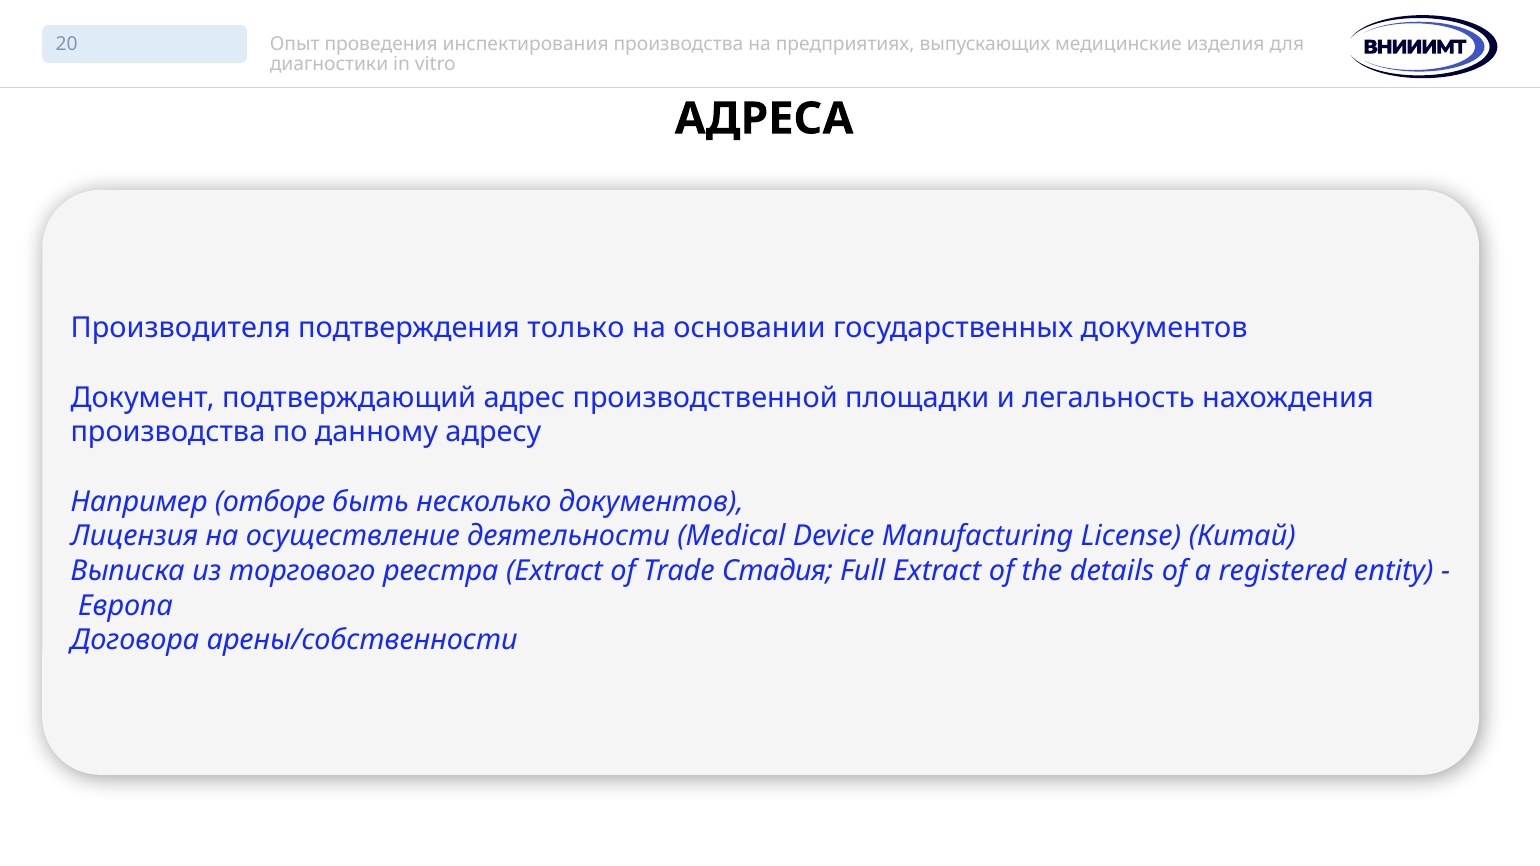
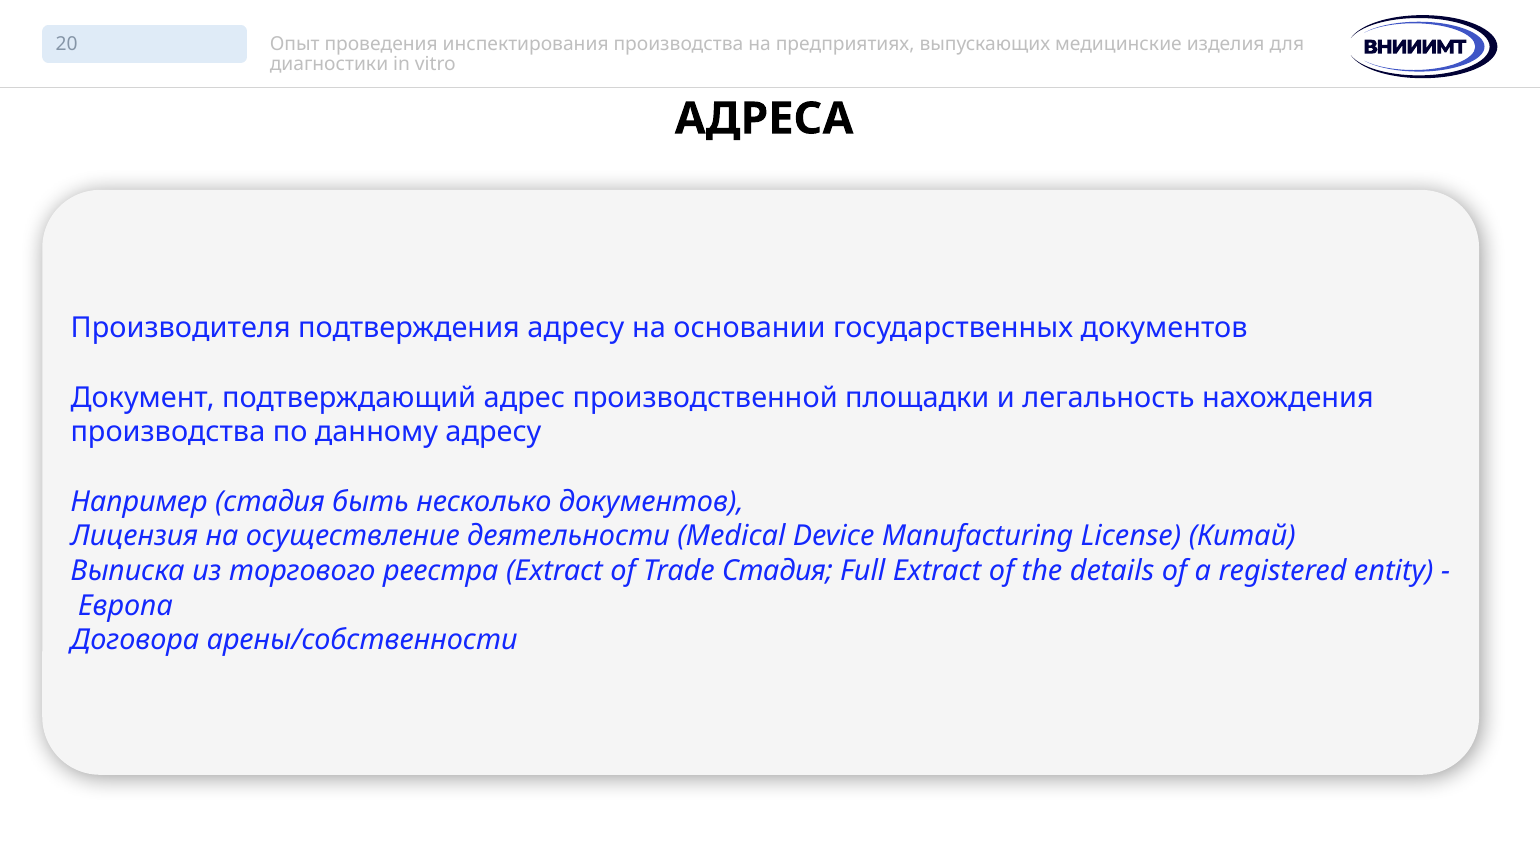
подтверждения только: только -> адресу (576, 329)
Например отборе: отборе -> стадия (270, 502)
